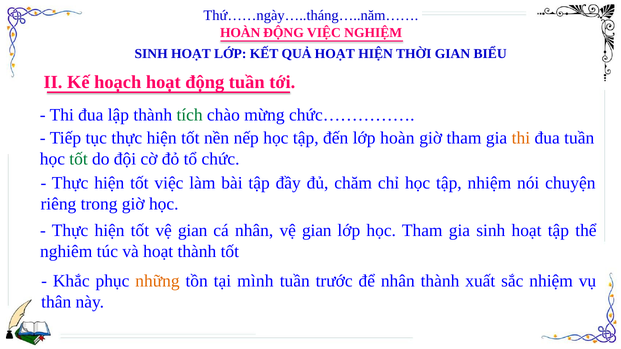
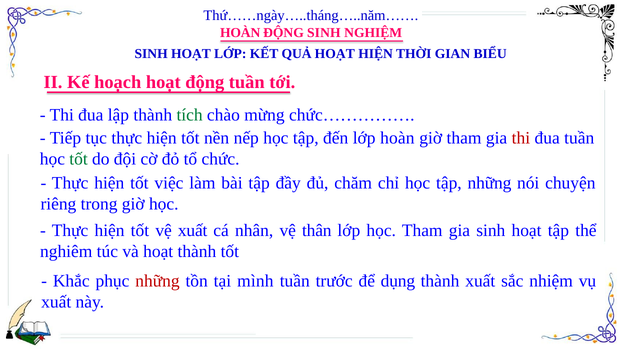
ĐỘNG VIỆC: VIỆC -> SINH (324, 33)
thi colour: orange -> red (521, 138)
tập nhiệm: nhiệm -> những (489, 183)
tốt vệ gian: gian -> xuất (193, 230)
nhân vệ gian: gian -> thân (317, 230)
những colour: orange -> red (158, 281)
để nhân: nhân -> dụng (398, 281)
thân: thân -> xuất (56, 302)
